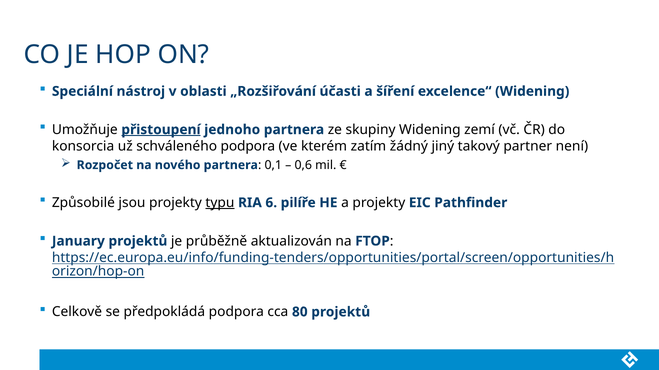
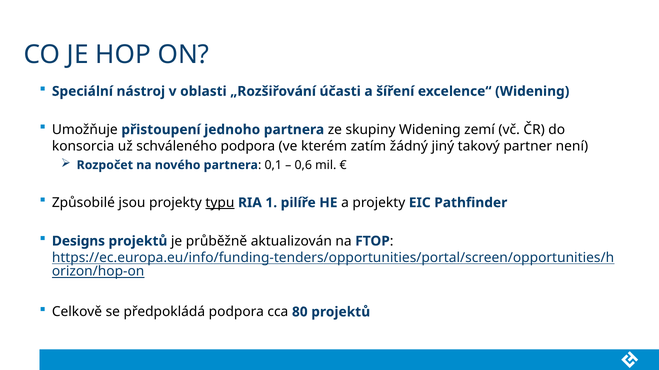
přistoupení underline: present -> none (161, 130)
6: 6 -> 1 (271, 203)
January: January -> Designs (78, 241)
